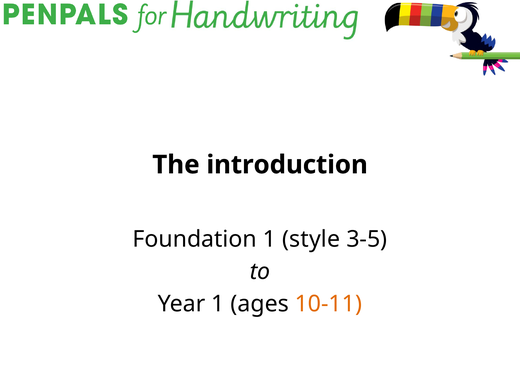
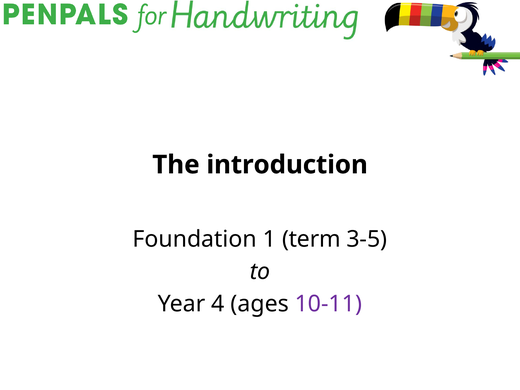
style: style -> term (311, 239)
Year 1: 1 -> 4 (218, 304)
10-11 colour: orange -> purple (328, 304)
